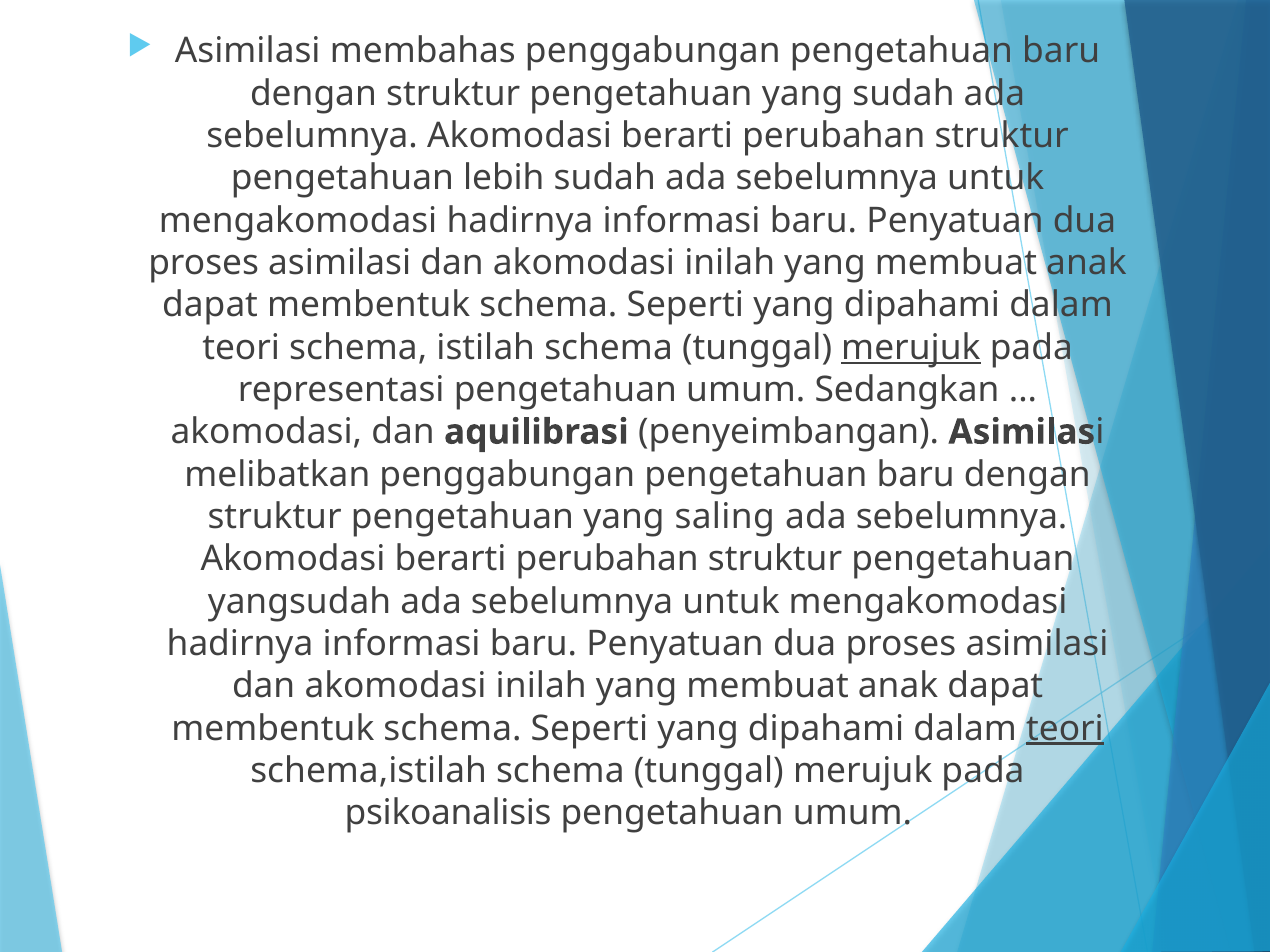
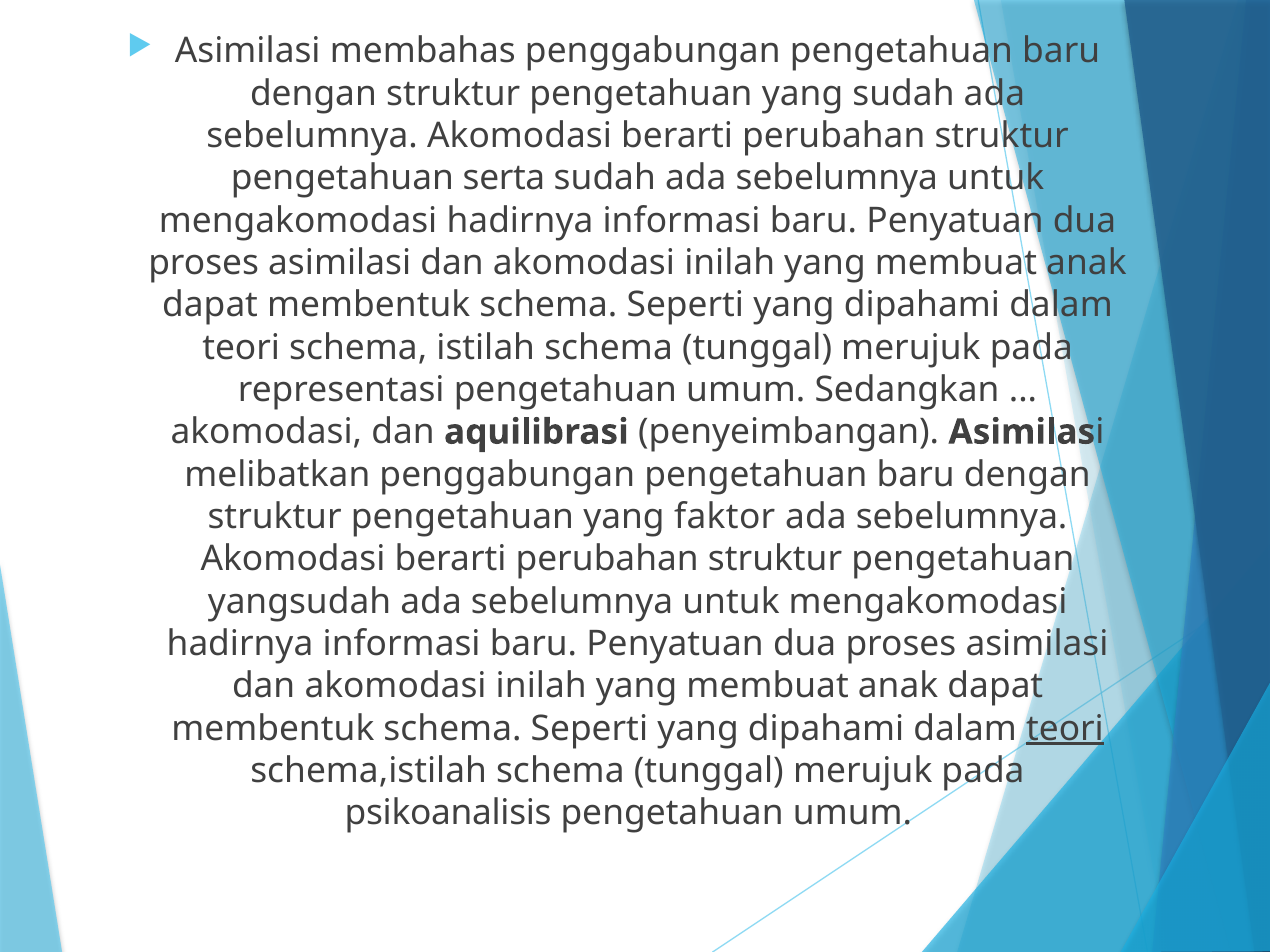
lebih: lebih -> serta (504, 178)
merujuk underline: present -> none (911, 348)
saling: saling -> faktor (725, 517)
